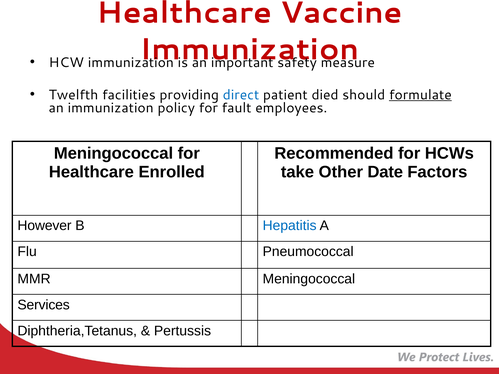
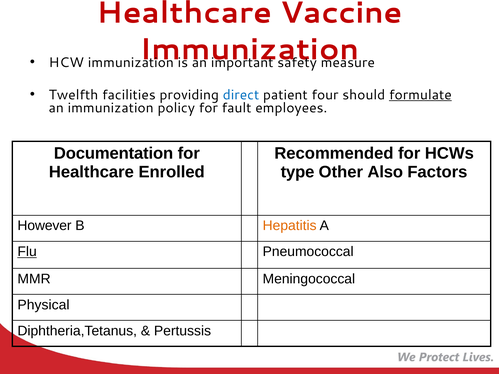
died: died -> four (325, 95)
Meningococcal: Meningococcal -> Documentation (114, 153)
take: take -> type (298, 172)
Date: Date -> Also (385, 172)
Hepatitis colour: blue -> orange (290, 226)
Flu underline: none -> present (27, 252)
Services: Services -> Physical (44, 305)
